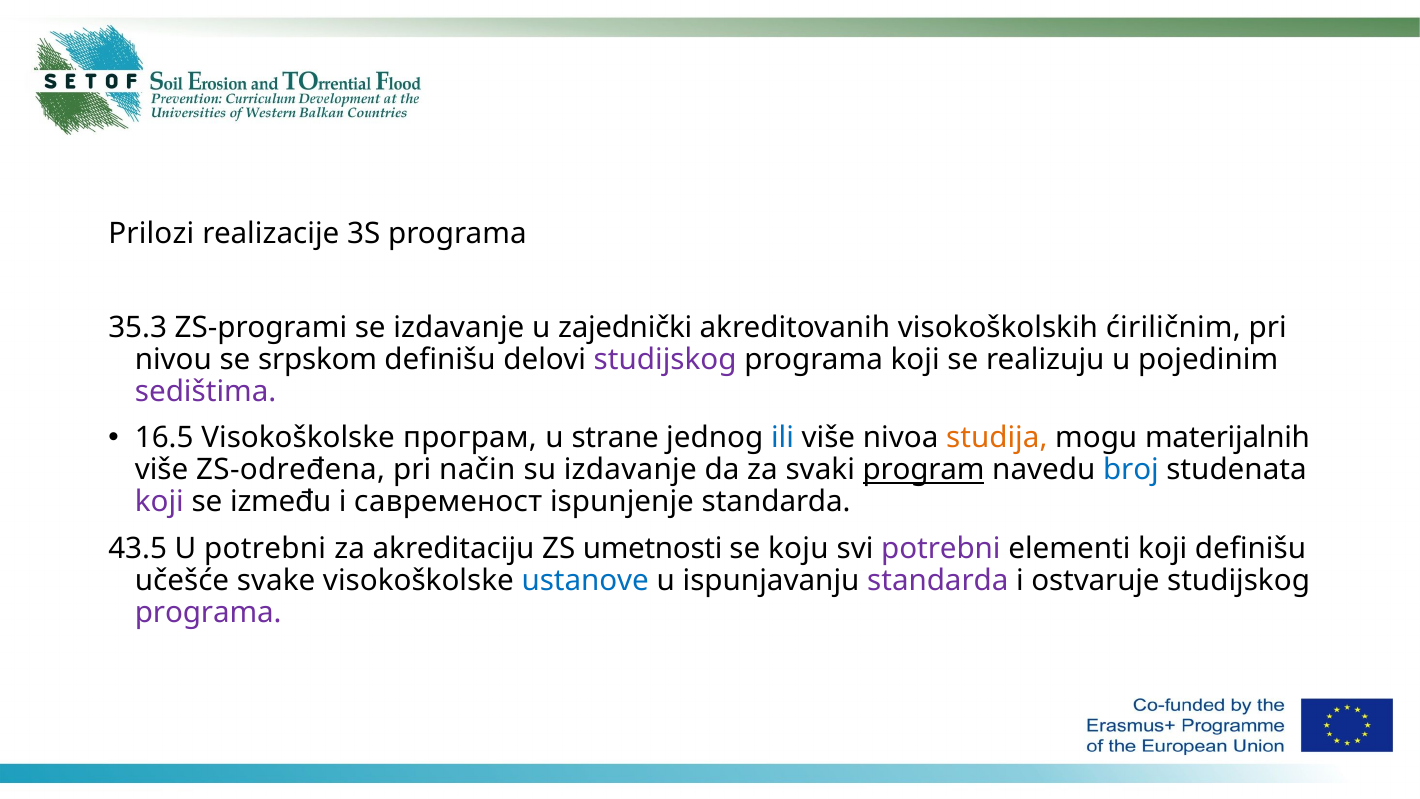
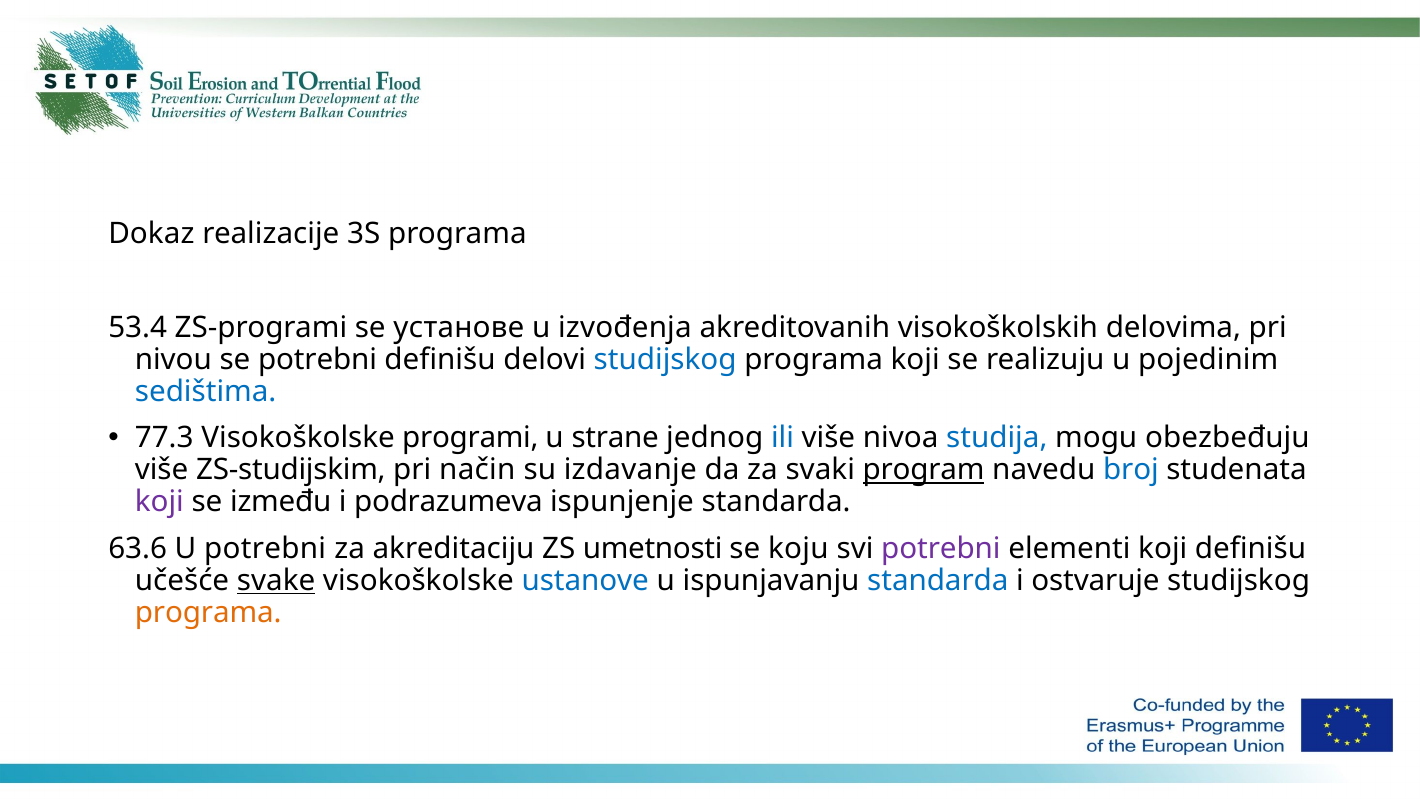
Prilozi: Prilozi -> Dokaz (151, 234)
35.3: 35.3 -> 53.4 (138, 327)
se izdavanje: izdavanje -> установе (459, 327)
zajednički: zajednički -> izvođenja (625, 327)
ćiriličnim: ćiriličnim -> delovima (1173, 327)
se srpskom: srpskom -> potrebni (317, 359)
studijskog colour: purple -> blue (665, 359)
sedištima colour: purple -> blue (206, 391)
16.5: 16.5 -> 77.3 (164, 438)
програм: програм -> programi (470, 438)
studija colour: orange -> blue (997, 438)
materijalnih: materijalnih -> obezbeđuju (1227, 438)
ZS-određena: ZS-određena -> ZS-studijskim (291, 470)
савременост: савременост -> podrazumeva (448, 502)
43.5: 43.5 -> 63.6 (138, 549)
svake underline: none -> present (276, 581)
standarda colour: purple -> blue (938, 581)
programa colour: purple -> orange (208, 612)
